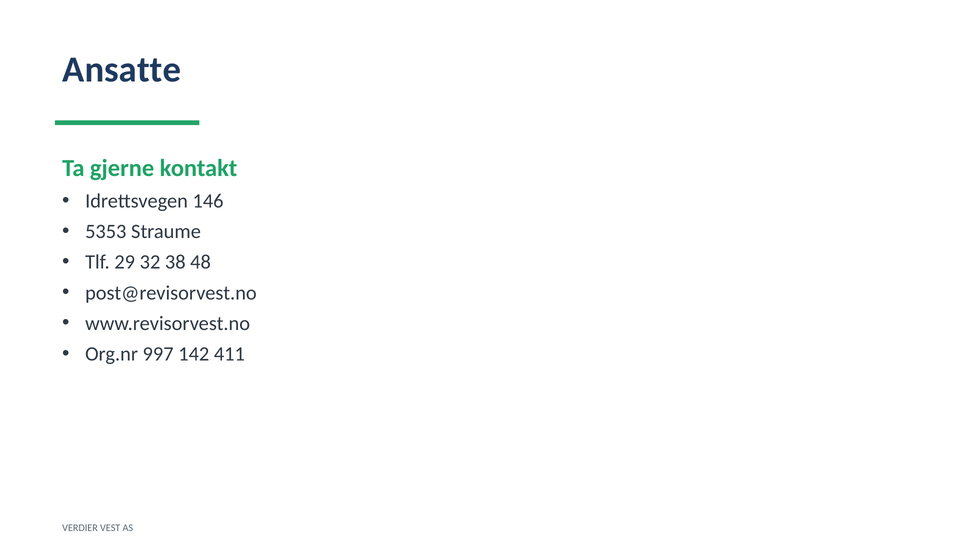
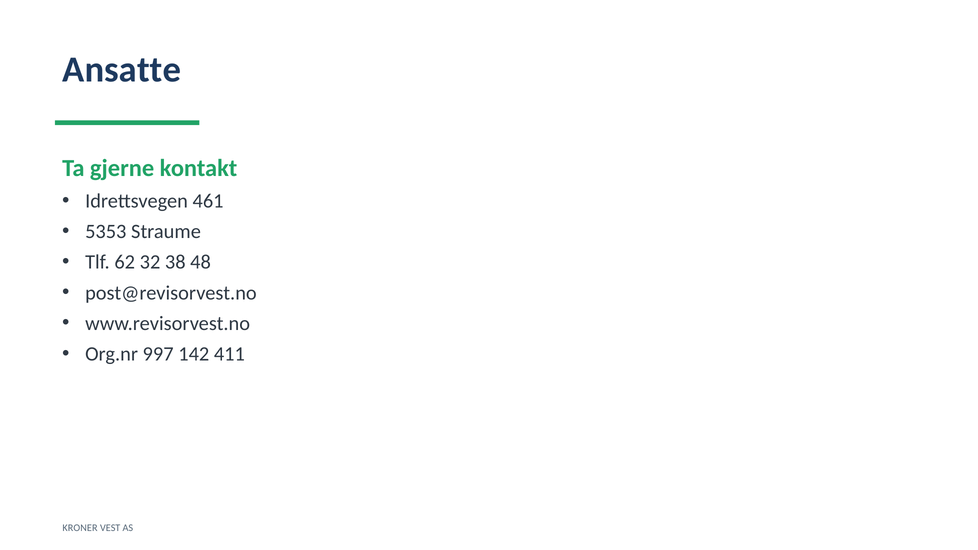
146: 146 -> 461 (208, 201)
29: 29 -> 62 (125, 262)
VERDIER: VERDIER -> KRONER (80, 528)
